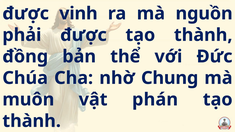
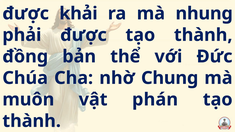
vinh: vinh -> khải (78, 13)
nguồn: nguồn -> nhung (204, 13)
